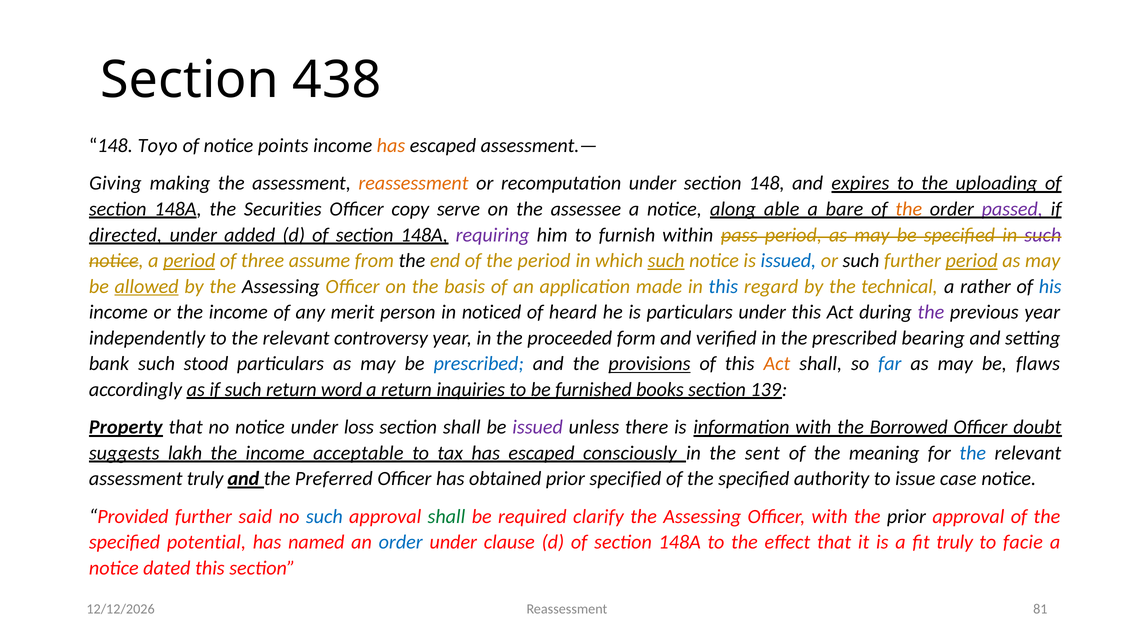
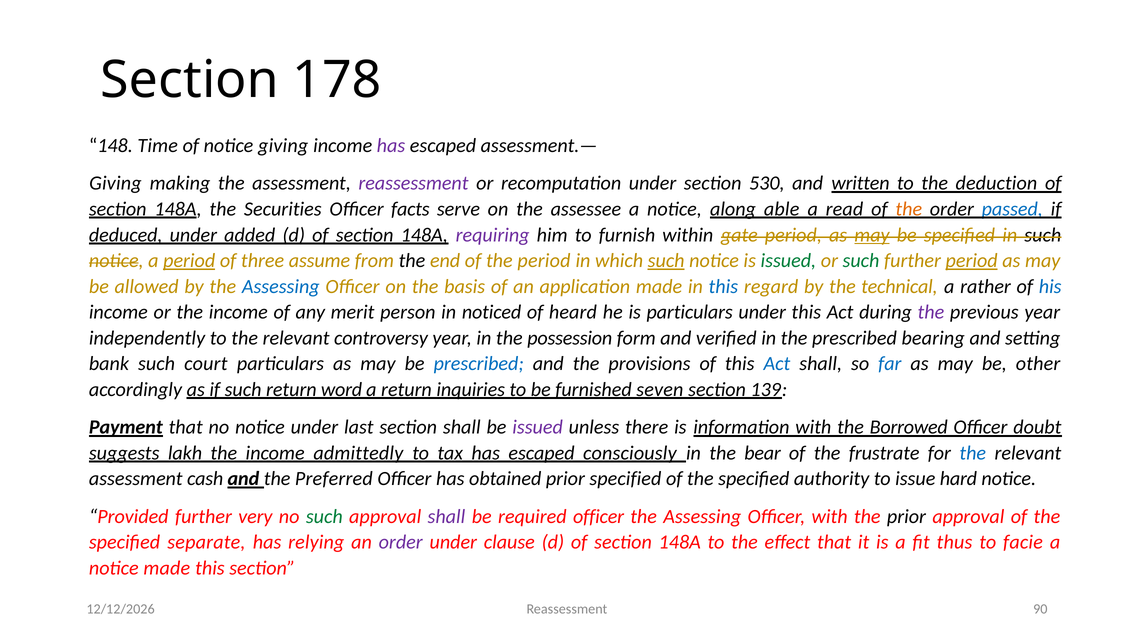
438: 438 -> 178 (337, 80)
Toyo: Toyo -> Time (158, 146)
notice points: points -> giving (283, 146)
has colour: orange -> purple (391, 146)
reassessment colour: orange -> purple (413, 183)
section 148: 148 -> 530 (767, 183)
expires: expires -> written (861, 183)
uploading: uploading -> deduction (996, 183)
copy: copy -> facts (410, 209)
bare: bare -> read (844, 209)
passed colour: purple -> blue (1012, 209)
directed: directed -> deduced (126, 235)
pass: pass -> gate (739, 235)
may underline: none -> present (872, 235)
such colour: purple -> black (1043, 235)
issued colour: blue -> green (788, 261)
such colour: black -> green (861, 261)
allowed underline: present -> none (147, 286)
Assessing colour: black -> blue (281, 286)
proceeded: proceeded -> possession (570, 338)
stood: stood -> court (206, 364)
provisions underline: present -> none (649, 364)
Act colour: orange -> blue (777, 364)
flaws: flaws -> other (1038, 364)
books: books -> seven (660, 390)
Property: Property -> Payment (126, 427)
loss: loss -> last (359, 427)
acceptable: acceptable -> admittedly (358, 453)
sent: sent -> bear (763, 453)
meaning: meaning -> frustrate (884, 453)
assessment truly: truly -> cash (205, 479)
case: case -> hard (958, 479)
said: said -> very (255, 516)
such colour: blue -> green (324, 516)
shall colour: green -> purple (446, 516)
required clarify: clarify -> officer (599, 516)
potential: potential -> separate (206, 542)
named: named -> relying (316, 542)
order colour: blue -> purple (401, 542)
fit truly: truly -> thus (954, 542)
notice dated: dated -> made (167, 568)
81: 81 -> 90 (1040, 609)
